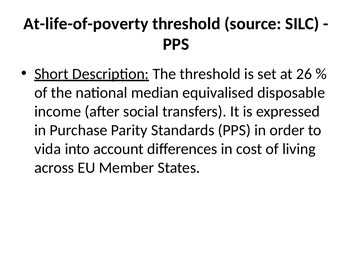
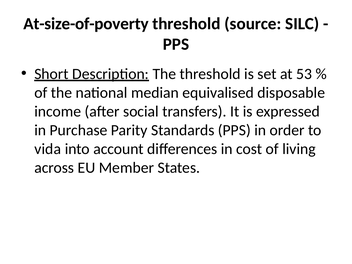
At-life-of-poverty: At-life-of-poverty -> At-size-of-poverty (86, 24)
26: 26 -> 53 (304, 74)
